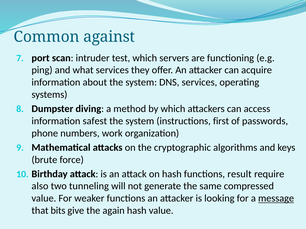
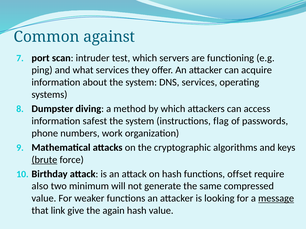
first: first -> flag (221, 121)
brute underline: none -> present (44, 160)
result: result -> offset (240, 174)
tunneling: tunneling -> minimum (89, 187)
bits: bits -> link (58, 211)
